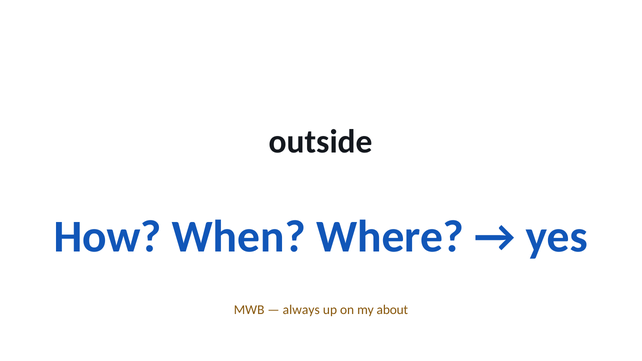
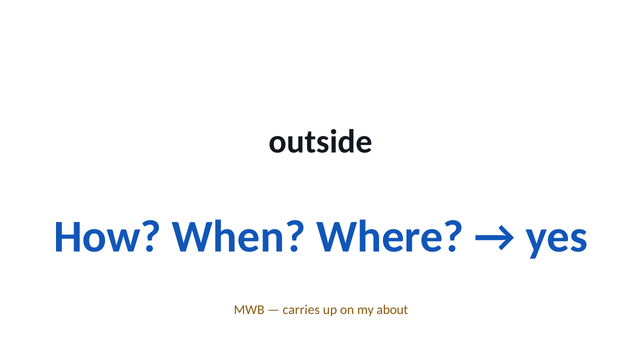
always: always -> carries (301, 310)
